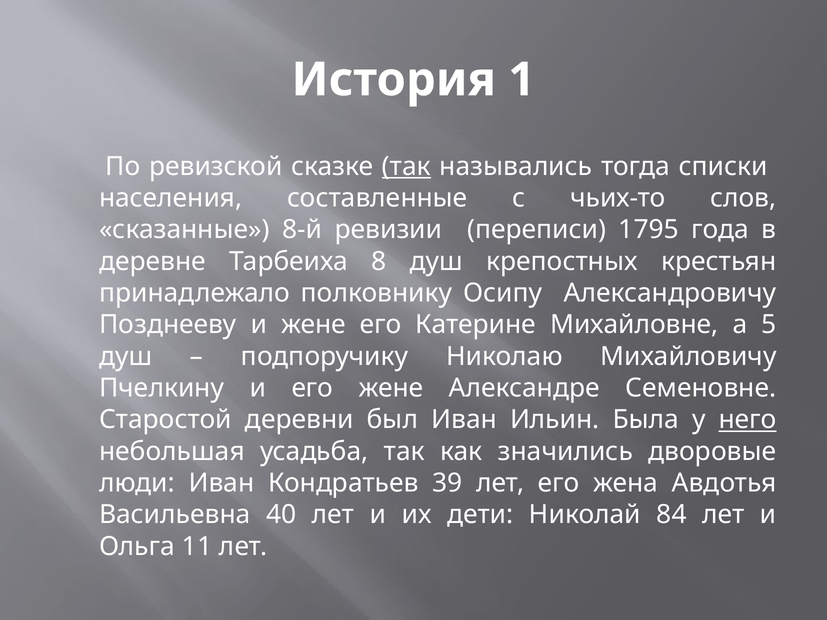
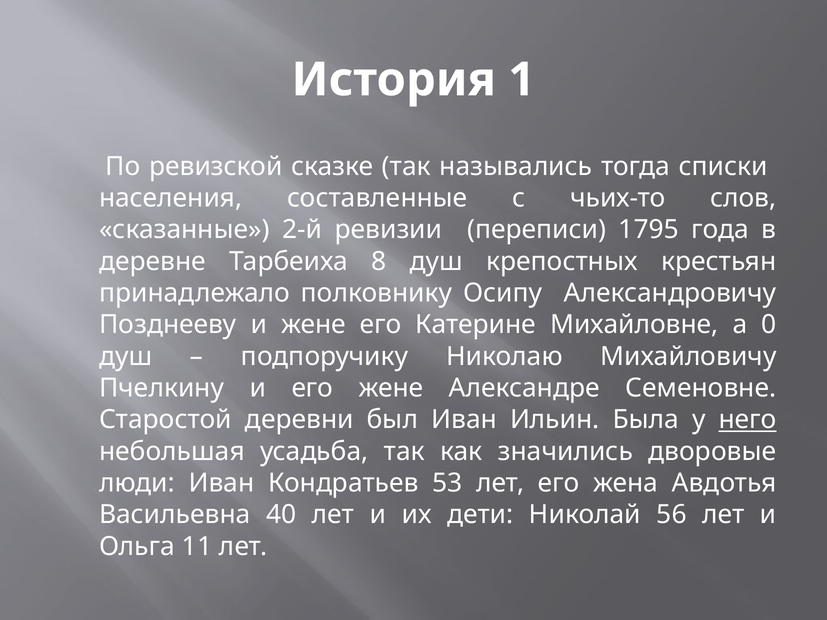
так underline: present -> none (406, 166)
8-й: 8-й -> 2-й (302, 230)
5: 5 -> 0 (769, 325)
39: 39 -> 53 (447, 483)
84: 84 -> 56 (672, 515)
